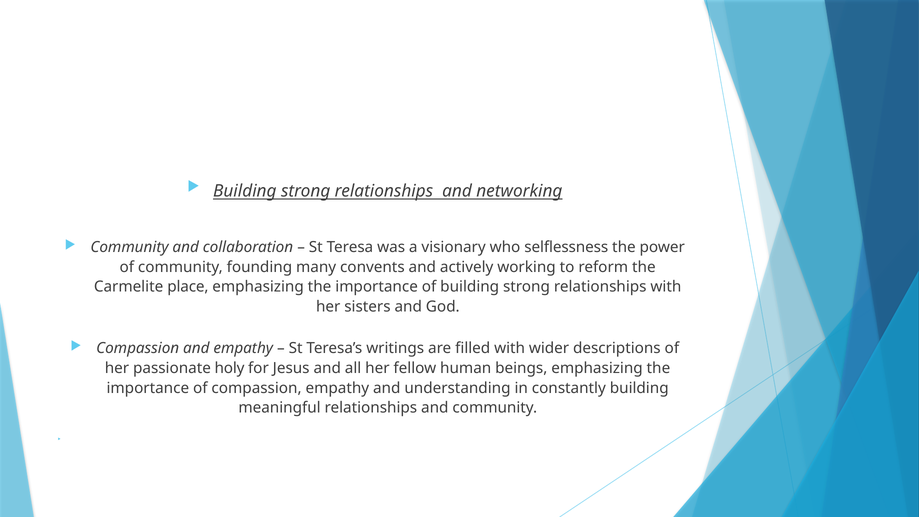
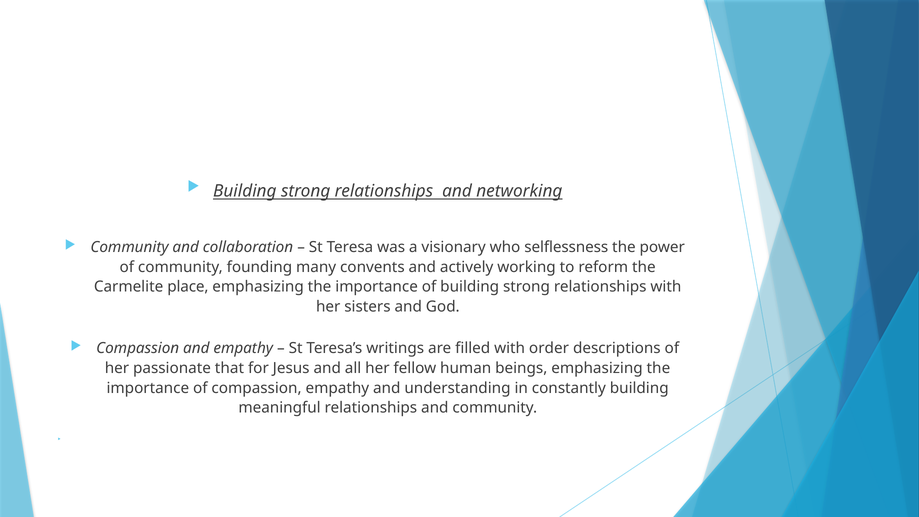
wider: wider -> order (549, 348)
holy: holy -> that (229, 368)
